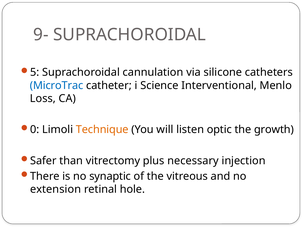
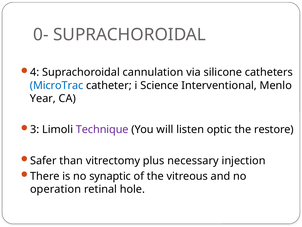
9-: 9- -> 0- (41, 35)
5: 5 -> 4 (35, 72)
Loss: Loss -> Year (43, 98)
0: 0 -> 3 (35, 129)
Technique colour: orange -> purple (102, 129)
growth: growth -> restore (274, 129)
extension: extension -> operation (56, 189)
